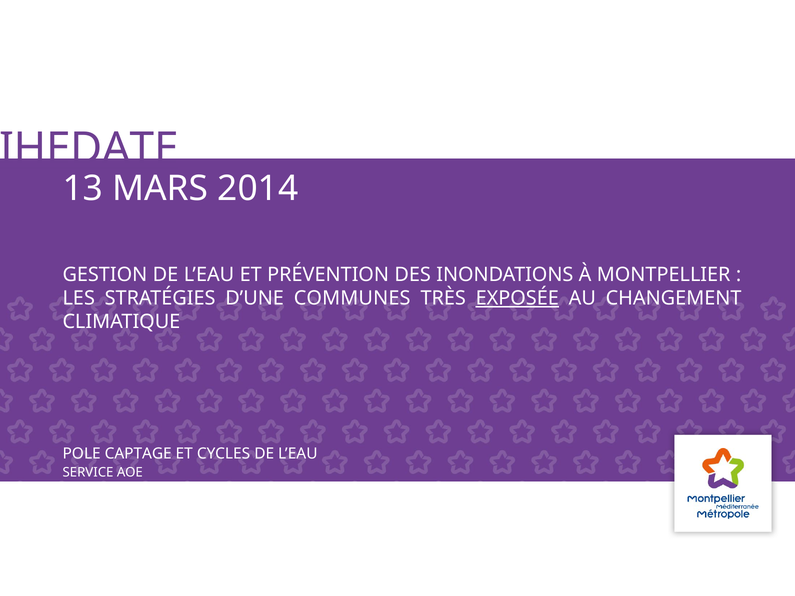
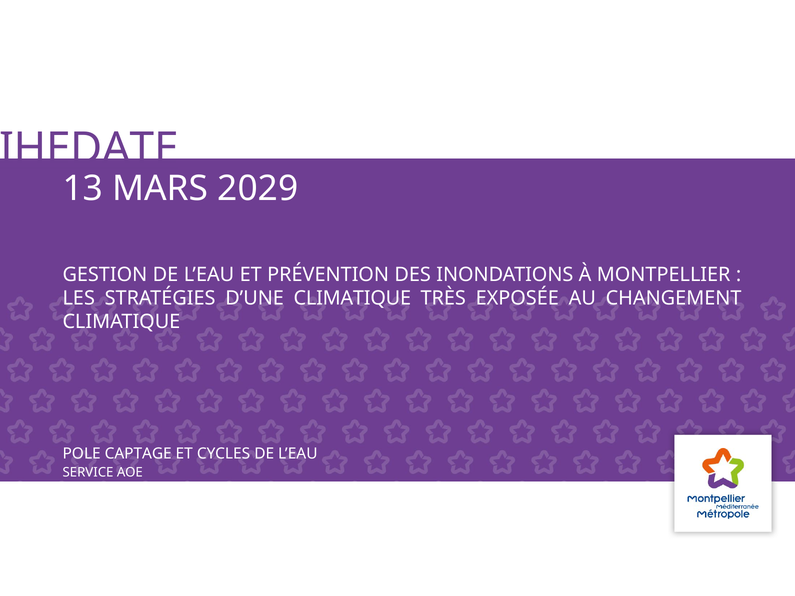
2014: 2014 -> 2029 (258, 189)
D’UNE COMMUNES: COMMUNES -> CLIMATIQUE (352, 298)
EXPOSÉE underline: present -> none (517, 298)
